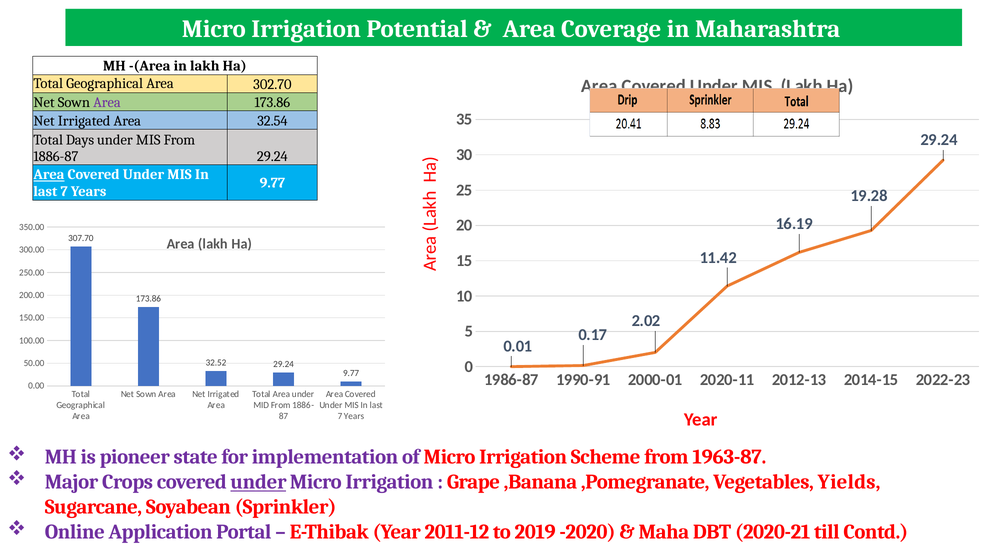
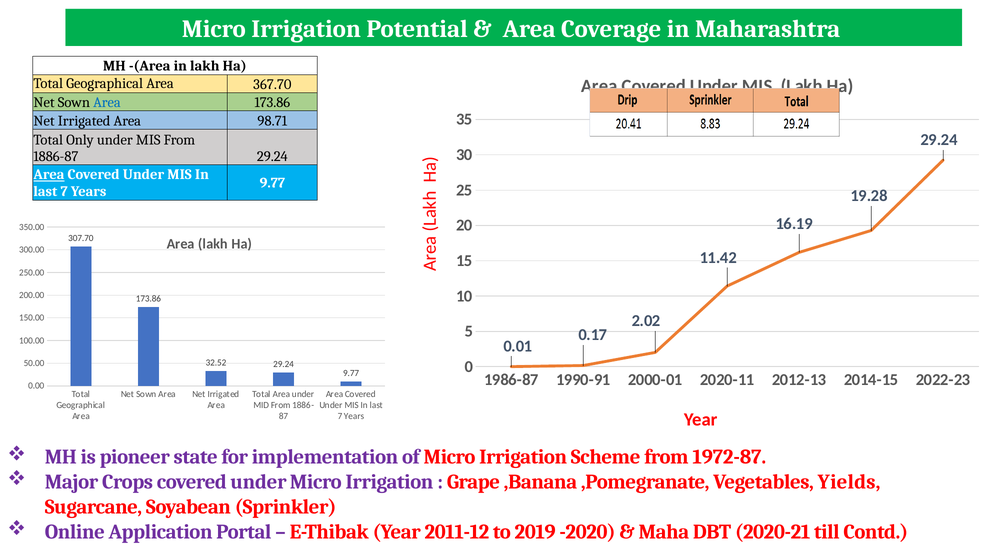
302.70: 302.70 -> 367.70 (272, 84)
Area colour: purple -> blue (107, 103)
32.54: 32.54 -> 98.71 (272, 121)
Days: Days -> Only (80, 140)
1963-87: 1963-87 -> 1972-87 (729, 457)
under underline: present -> none (258, 482)
